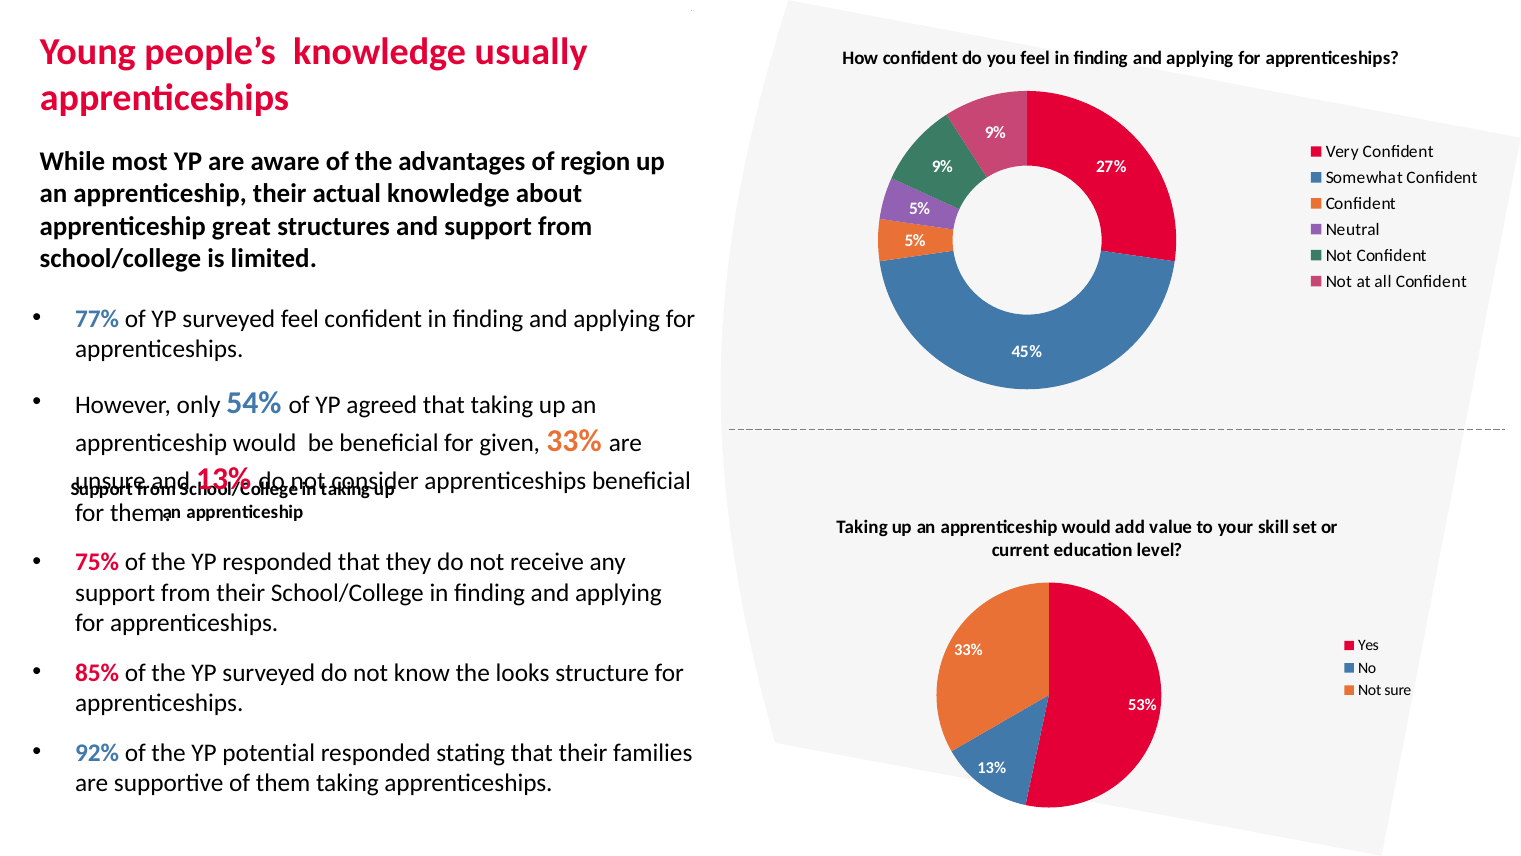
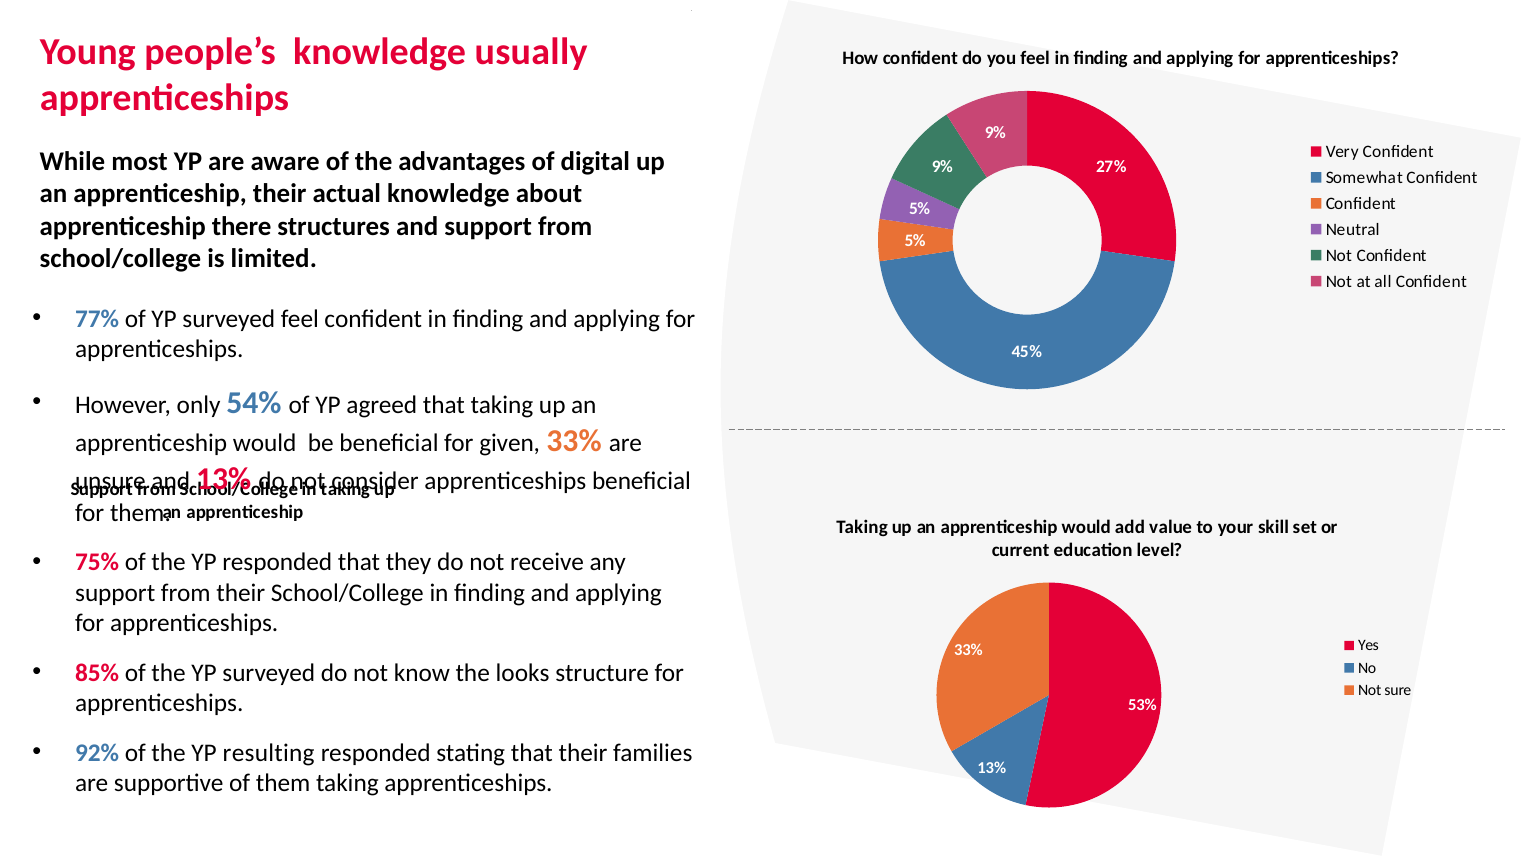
region: region -> digital (595, 161)
great: great -> there (242, 226)
potential: potential -> resulting (269, 752)
